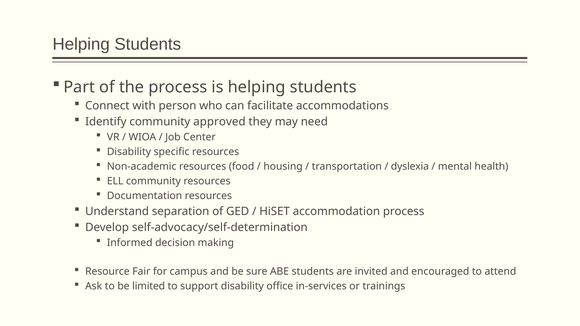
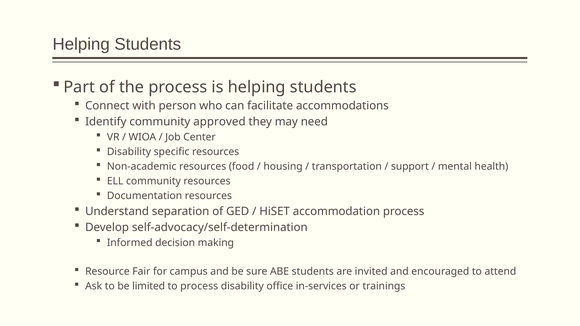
dyslexia: dyslexia -> support (410, 167)
to support: support -> process (199, 286)
